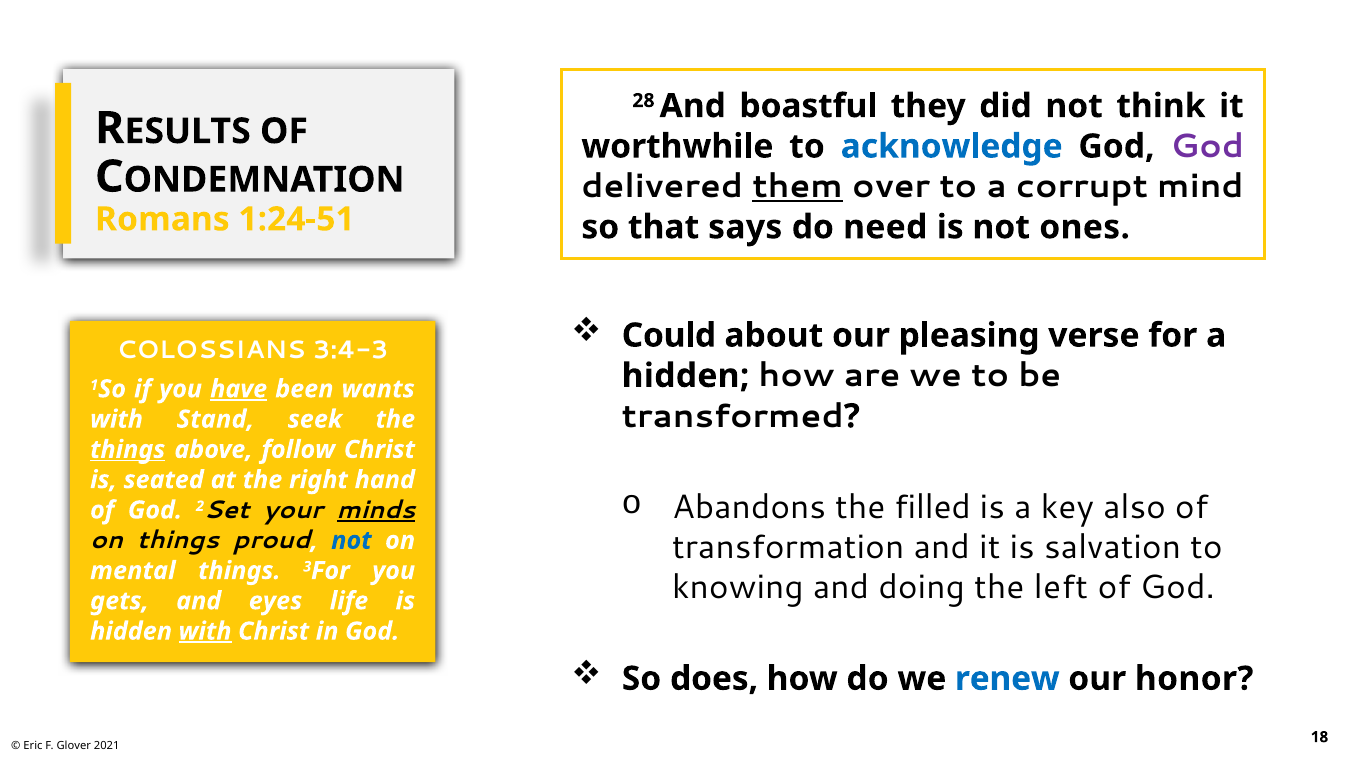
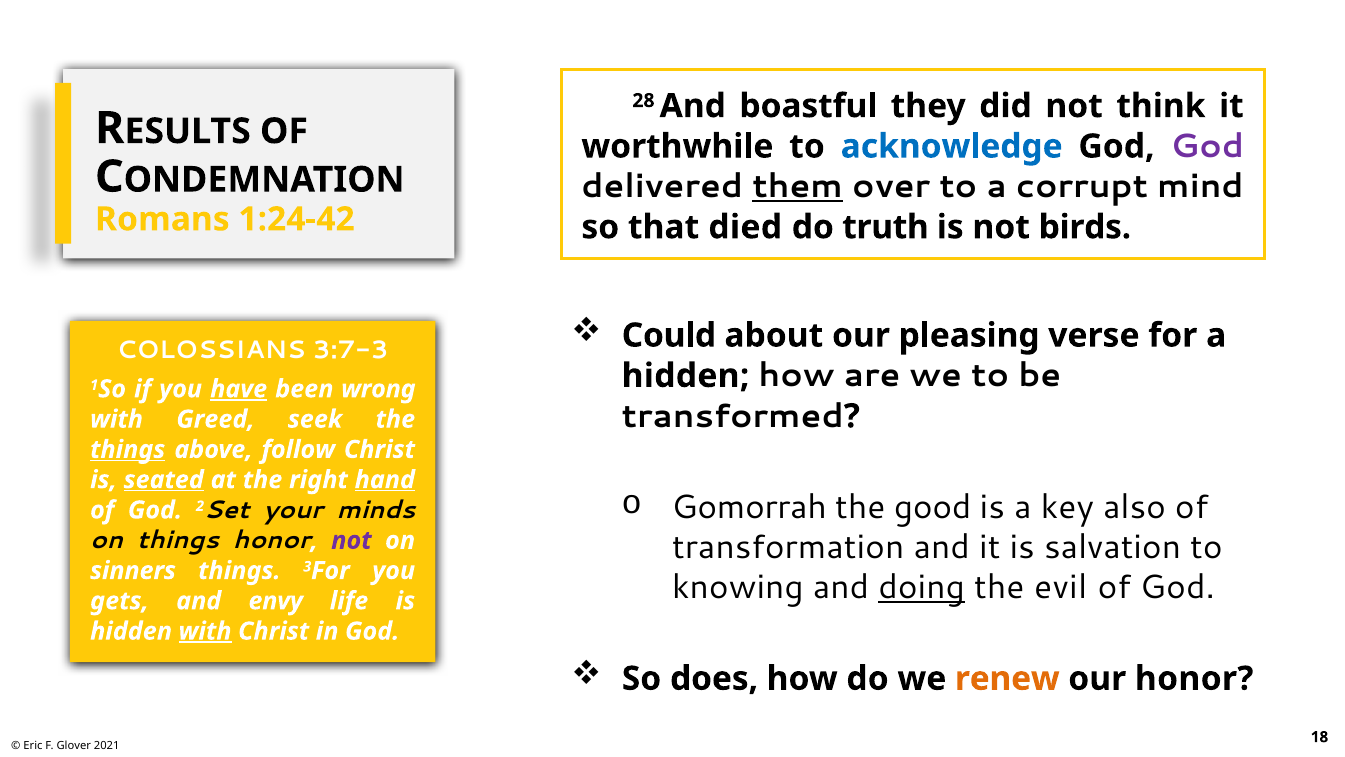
1:24-51: 1:24-51 -> 1:24-42 (297, 219)
says: says -> died (745, 227)
need: need -> truth (886, 227)
ones: ones -> birds (1085, 227)
3:4-3: 3:4-3 -> 3:7-3 (351, 350)
wants: wants -> wrong (378, 389)
Stand: Stand -> Greed (215, 419)
seated underline: none -> present (164, 480)
hand underline: none -> present (385, 480)
Abandons: Abandons -> Gomorrah (749, 507)
filled: filled -> good (933, 507)
minds underline: present -> none (376, 510)
things proud: proud -> honor (272, 540)
not colour: blue -> purple (351, 540)
mental: mental -> sinners (133, 570)
doing underline: none -> present (922, 587)
left: left -> evil (1061, 587)
eyes: eyes -> envy (276, 601)
renew colour: blue -> orange (1007, 678)
